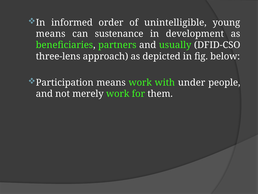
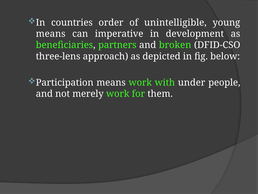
informed: informed -> countries (72, 23)
sustenance: sustenance -> imperative (119, 34)
usually: usually -> broken (175, 45)
